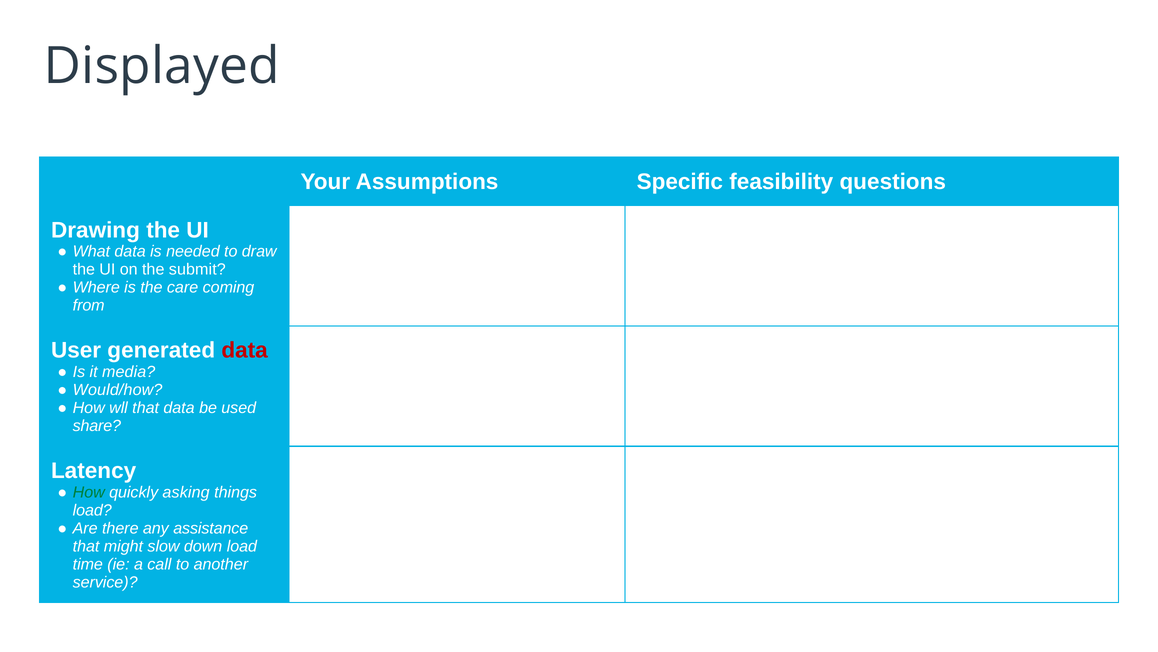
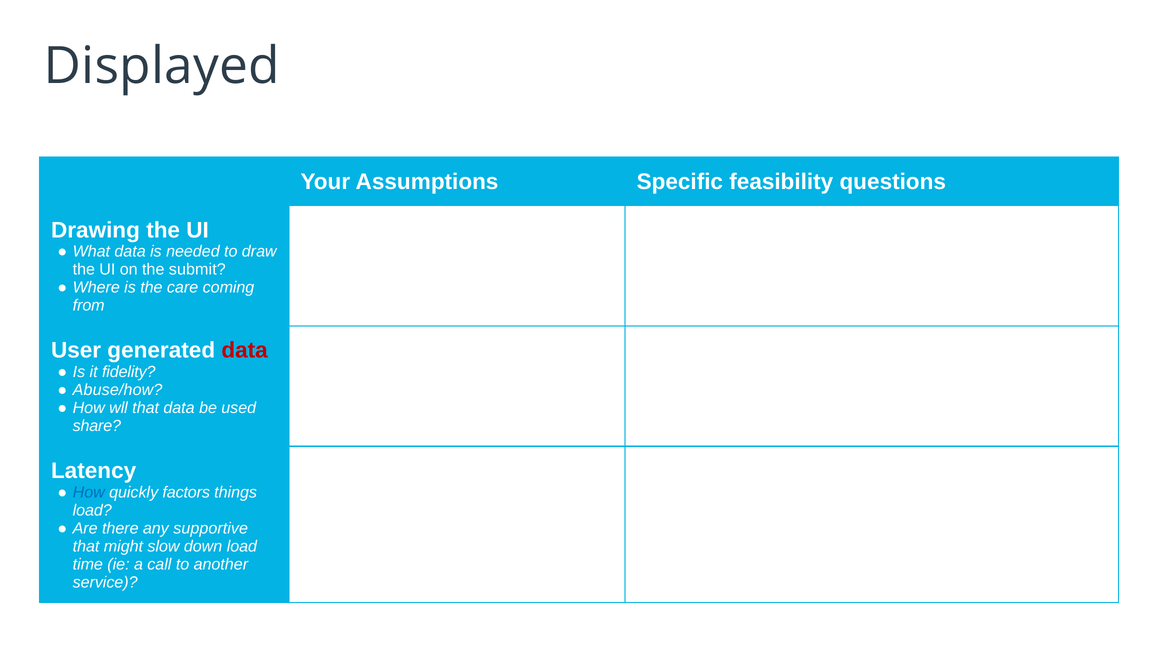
media: media -> fidelity (129, 372)
Would/how: Would/how -> Abuse/how (118, 390)
How colour: green -> blue (89, 492)
asking: asking -> factors (186, 492)
assistance: assistance -> supportive (211, 528)
